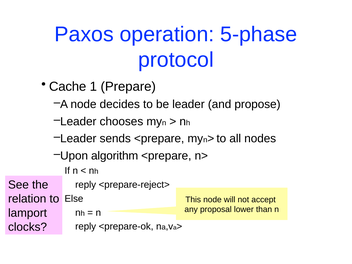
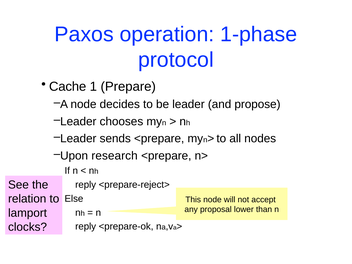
5-phase: 5-phase -> 1-phase (259, 34)
algorithm: algorithm -> research (115, 156)
